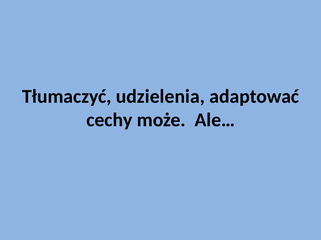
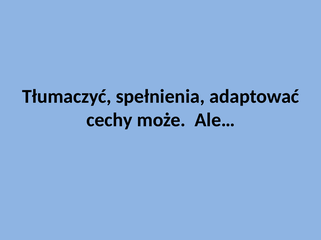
udzielenia: udzielenia -> spełnienia (160, 97)
